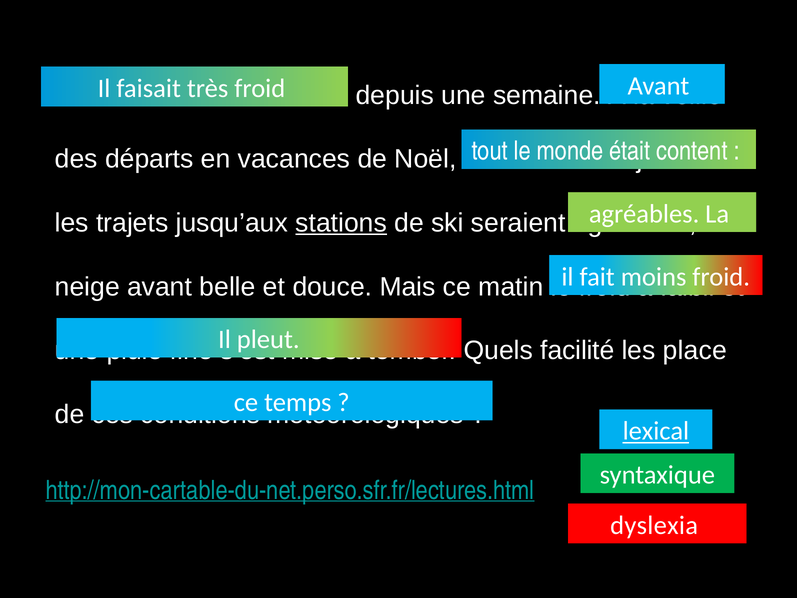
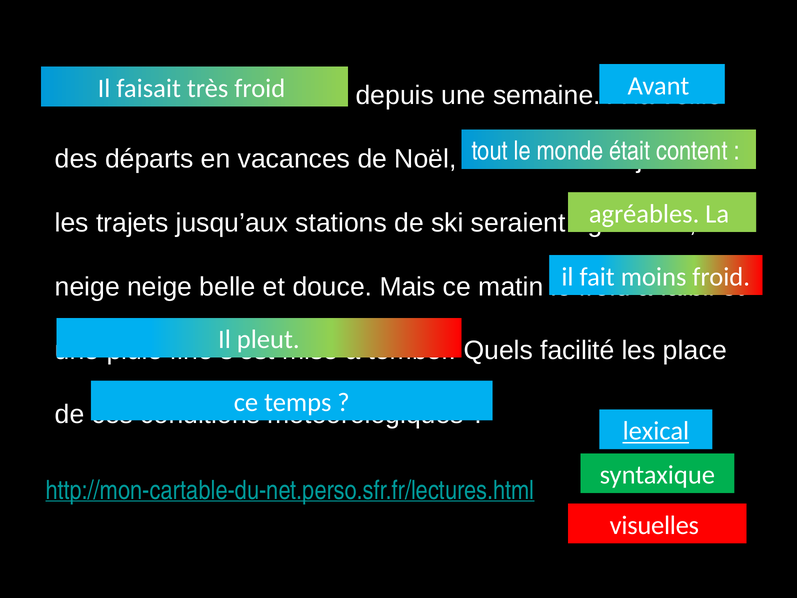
stations underline: present -> none (341, 223)
neige avant: avant -> neige (160, 287)
dyslexia: dyslexia -> visuelles (654, 525)
